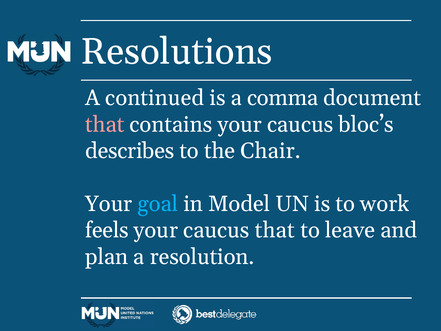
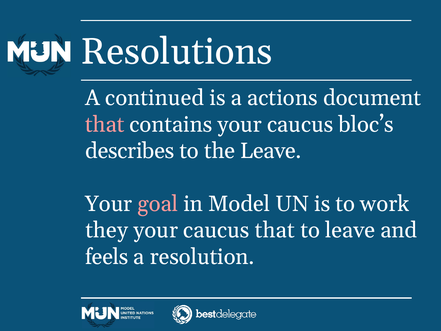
comma: comma -> actions (282, 98)
the Chair: Chair -> Leave (271, 151)
goal colour: light blue -> pink (158, 204)
feels: feels -> they (107, 230)
plan: plan -> feels (107, 257)
